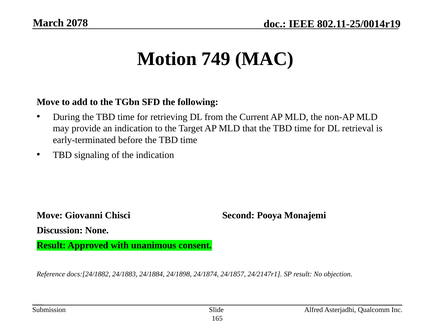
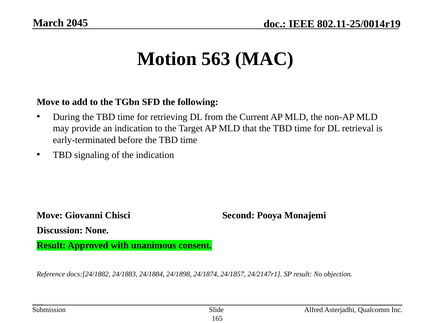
2078: 2078 -> 2045 (77, 23)
749: 749 -> 563 (216, 59)
